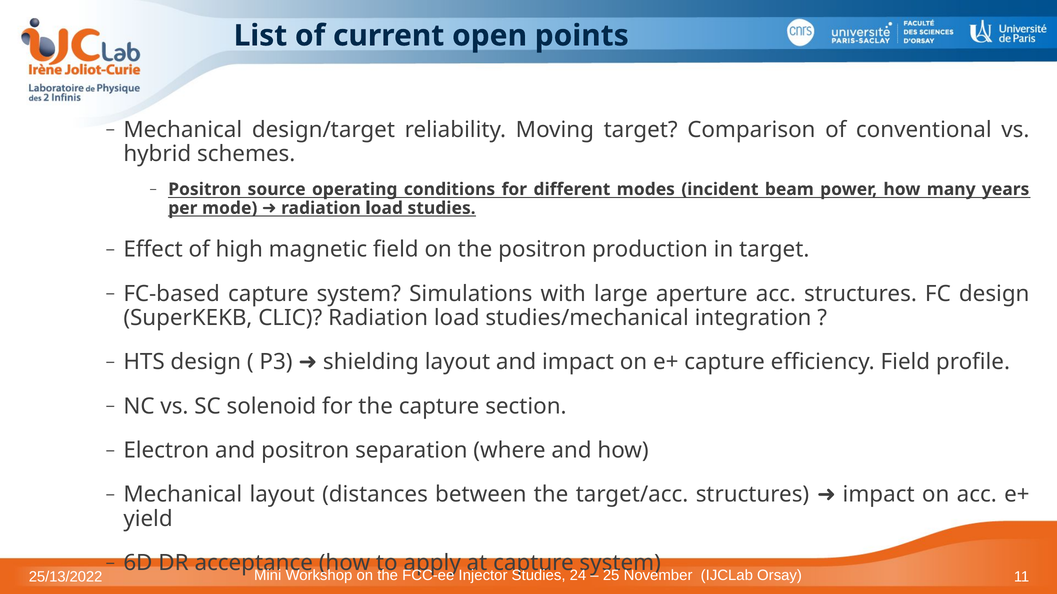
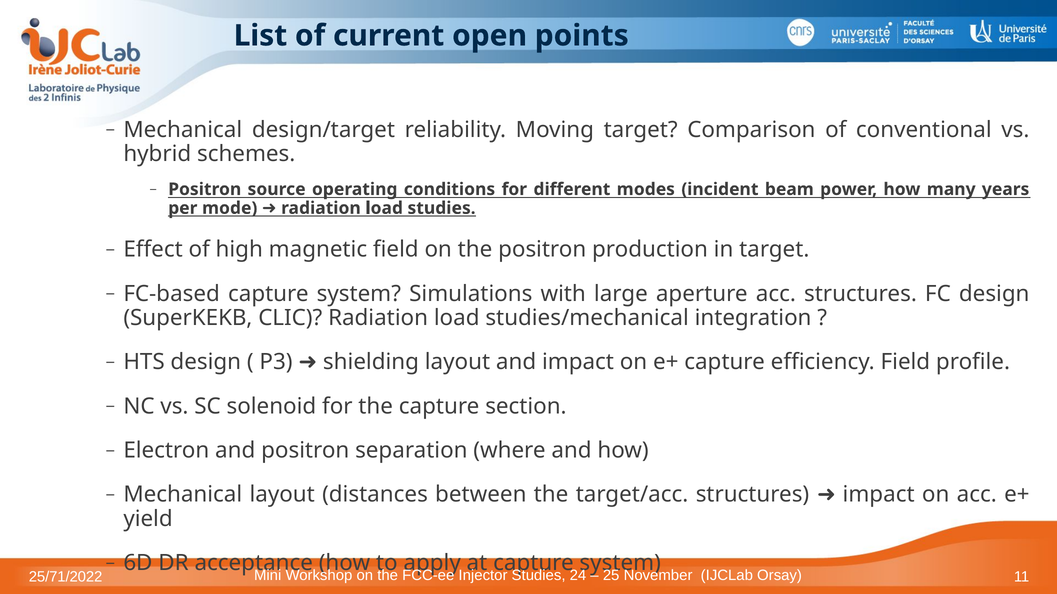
25/13/2022: 25/13/2022 -> 25/71/2022 (66, 578)
